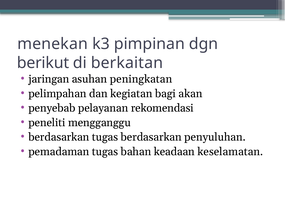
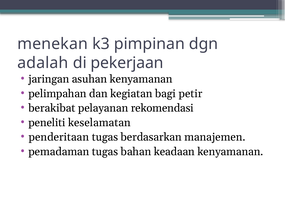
berikut: berikut -> adalah (43, 63)
berkaitan: berkaitan -> pekerjaan (127, 63)
asuhan peningkatan: peningkatan -> kenyamanan (141, 79)
akan: akan -> petir (191, 93)
penyebab: penyebab -> berakibat (52, 108)
mengganggu: mengganggu -> keselamatan (99, 122)
berdasarkan: berdasarkan -> penderitaan (59, 137)
penyuluhan: penyuluhan -> manajemen (215, 137)
keadaan keselamatan: keselamatan -> kenyamanan (230, 151)
